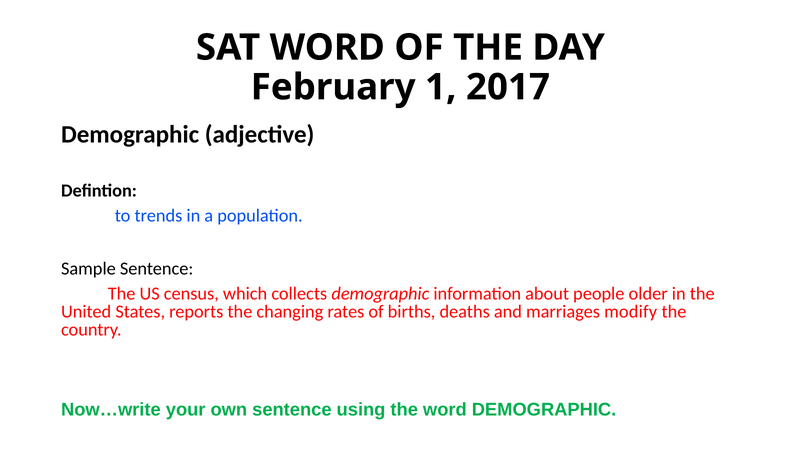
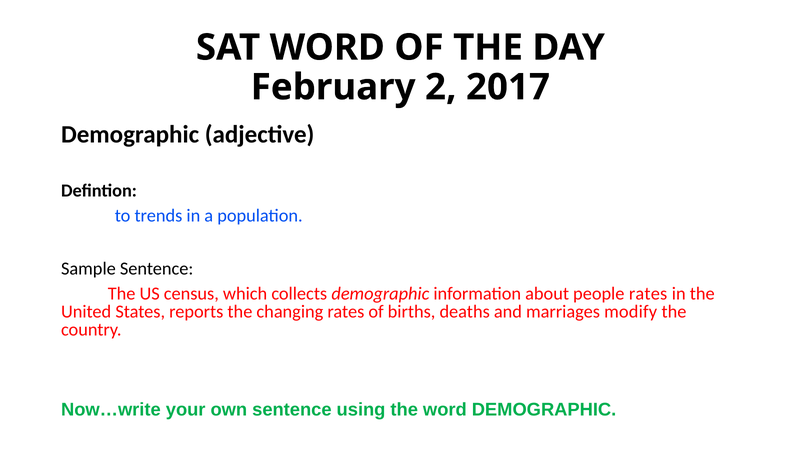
1: 1 -> 2 (441, 87)
people older: older -> rates (648, 294)
